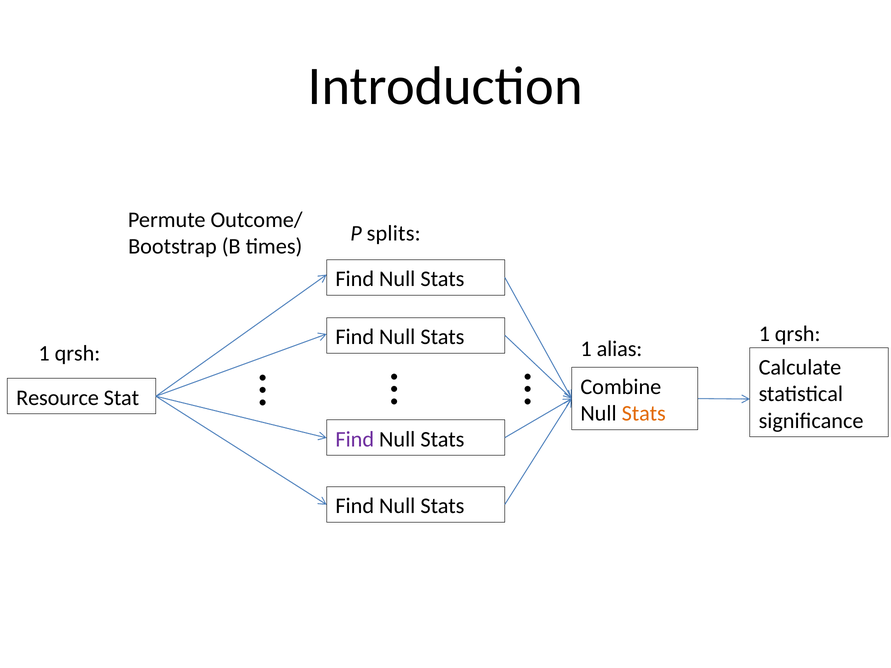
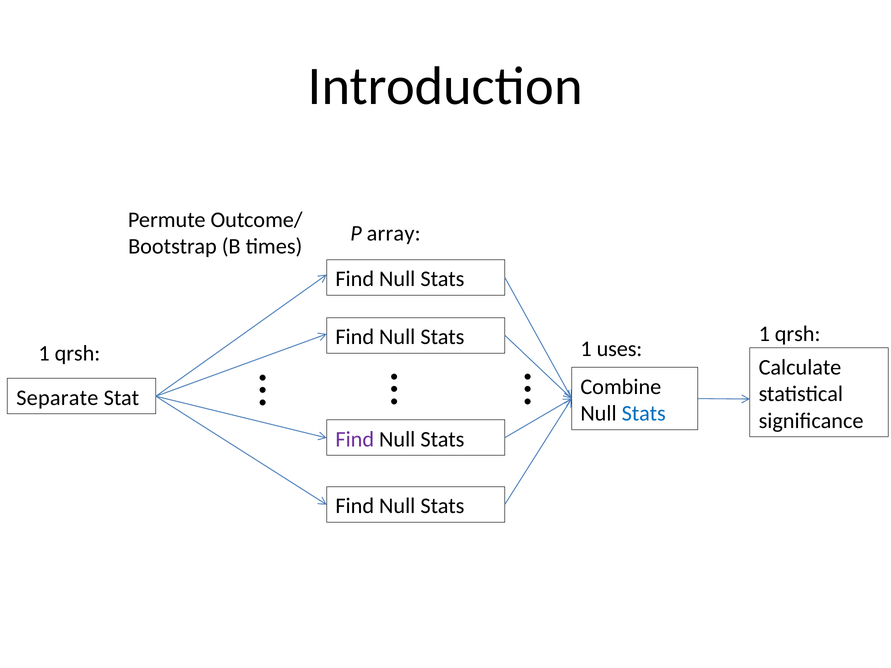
splits: splits -> array (394, 233)
alias: alias -> uses (619, 349)
Resource: Resource -> Separate (57, 398)
Stats colour: orange -> blue (644, 414)
